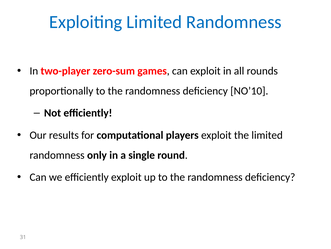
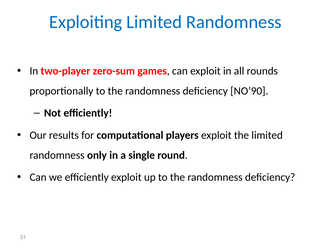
NO’10: NO’10 -> NO’90 (249, 91)
